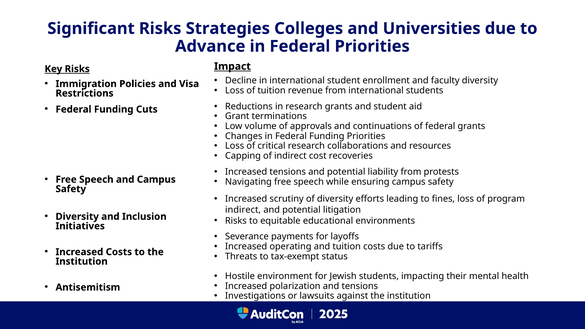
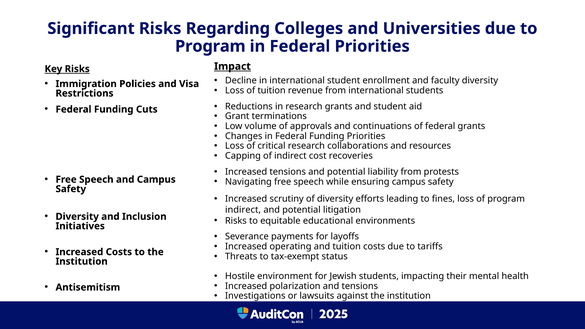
Strategies: Strategies -> Regarding (228, 28)
Advance: Advance -> Program (210, 46)
